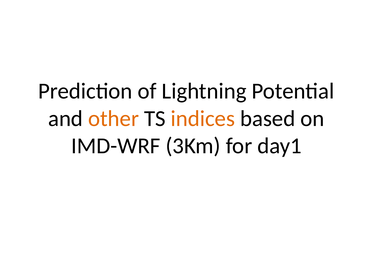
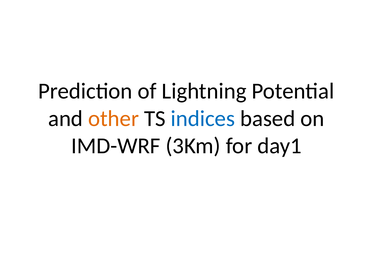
indices colour: orange -> blue (203, 118)
